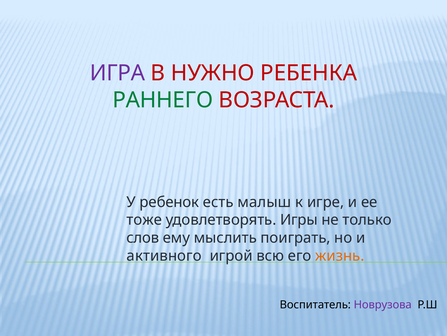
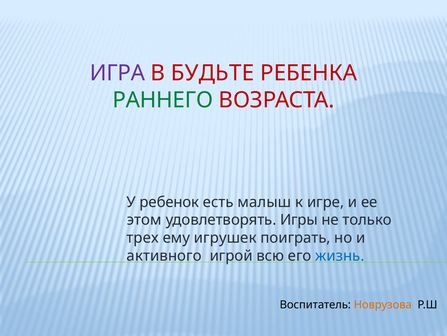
НУЖНО: НУЖНО -> БУДЬТЕ (213, 73)
тоже: тоже -> этом (144, 220)
слов: слов -> трех (143, 237)
мыслить: мыслить -> игрушек (225, 237)
жизнь colour: orange -> blue (340, 255)
Новрузова colour: purple -> orange (383, 304)
